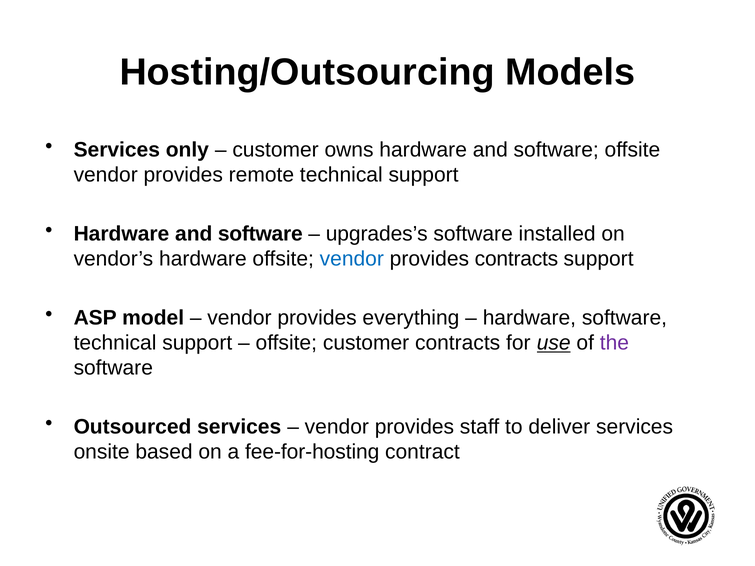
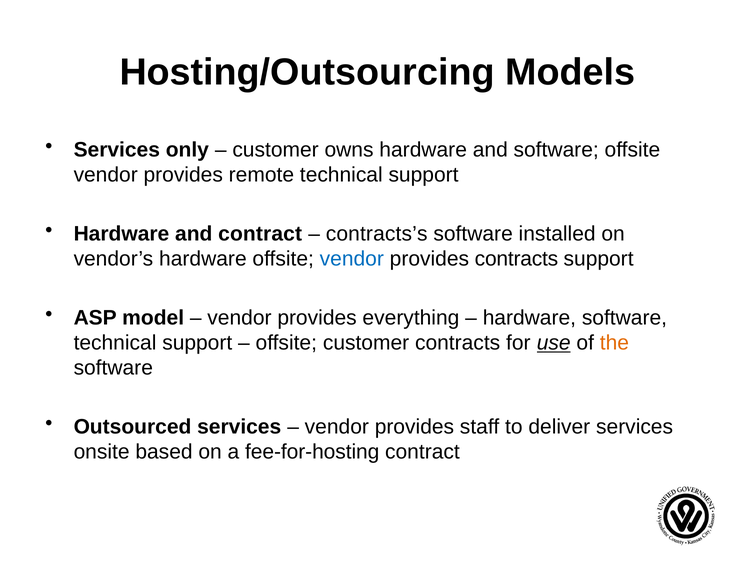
software: software -> contract (260, 234)
upgrades’s: upgrades’s -> contracts’s (377, 234)
the colour: purple -> orange (614, 343)
